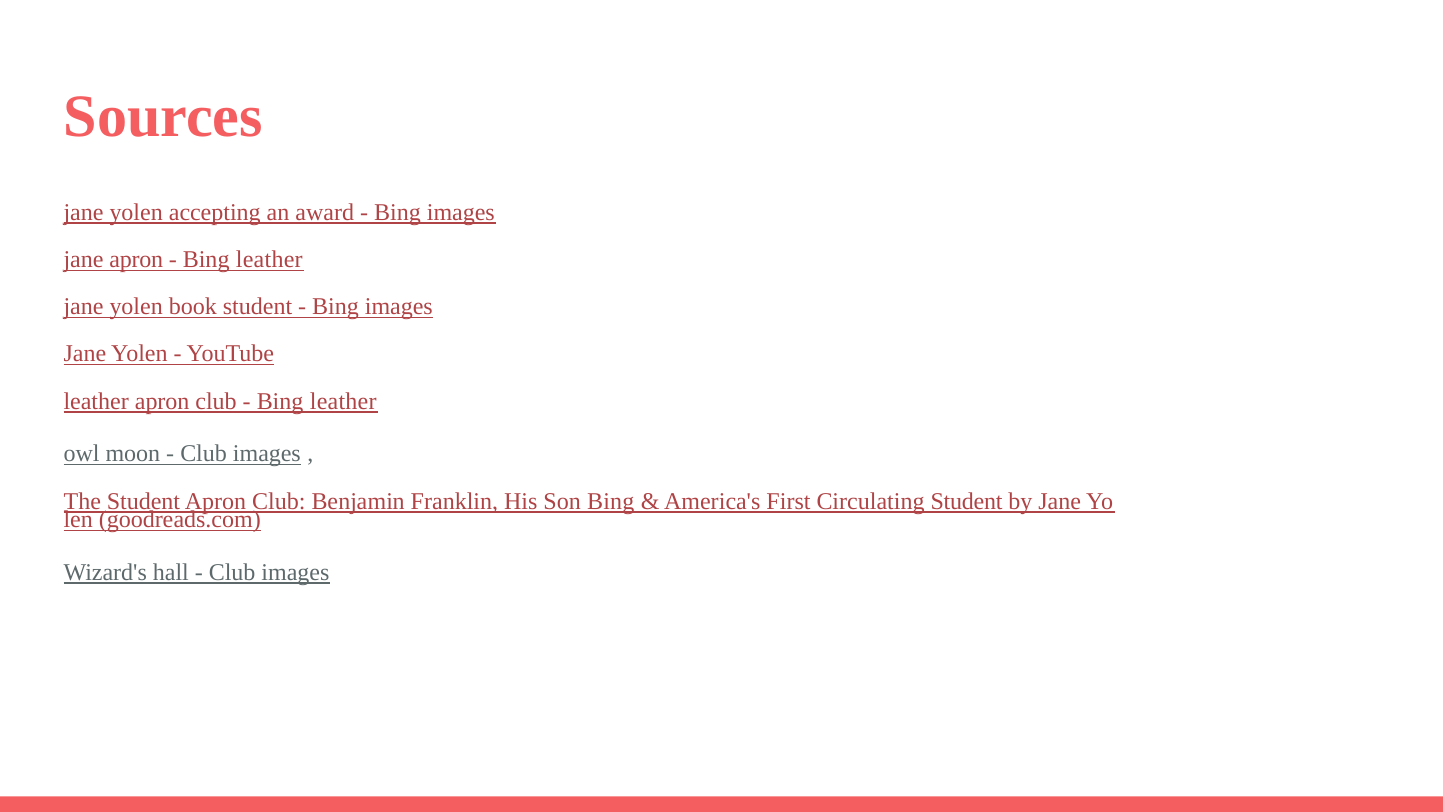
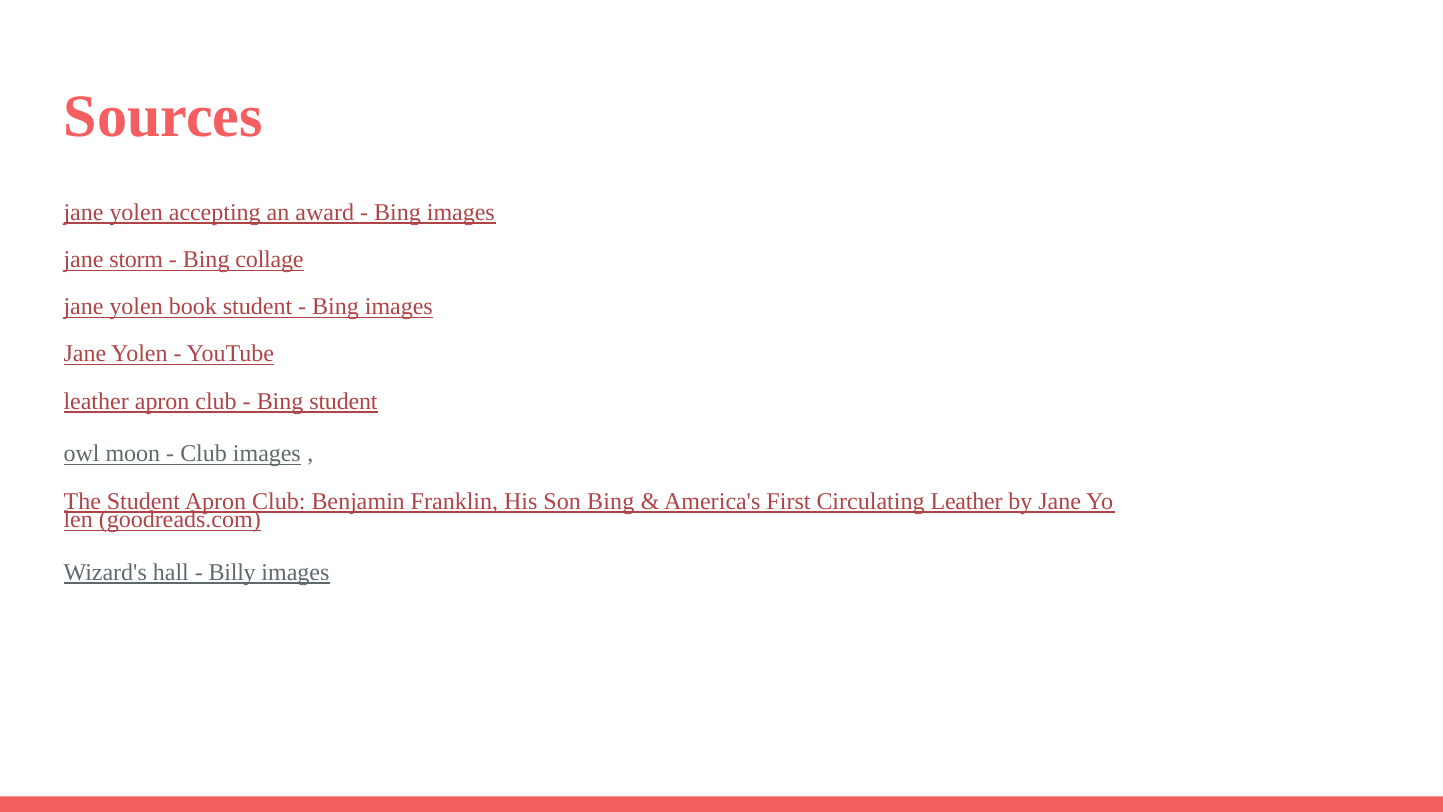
jane apron: apron -> storm (136, 260)
leather: leather -> collage (270, 260)
leather: leather -> student (343, 401)
Circulating Student: Student -> Leather (967, 501)
Club: Club -> Billy (232, 572)
